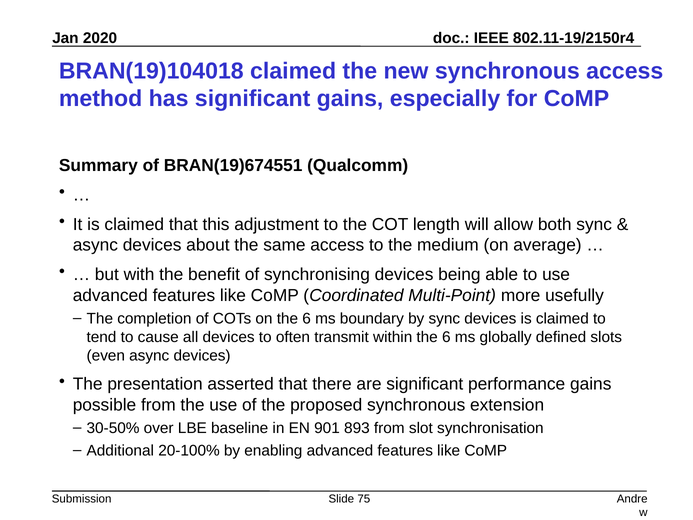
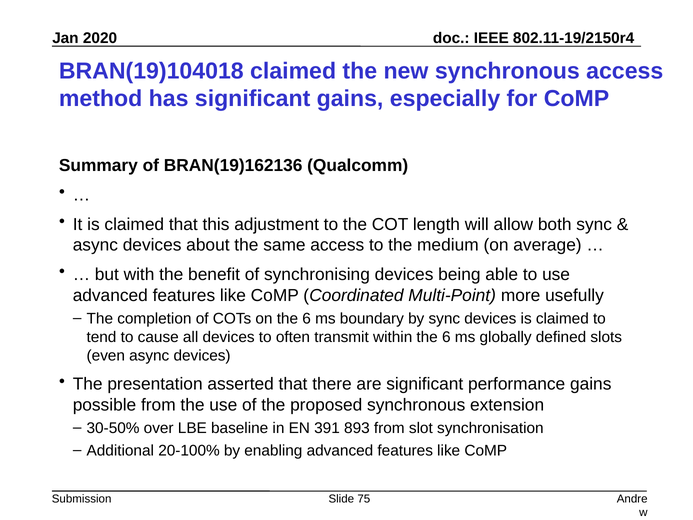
BRAN(19)674551: BRAN(19)674551 -> BRAN(19)162136 (233, 165)
901: 901 -> 391 (327, 428)
